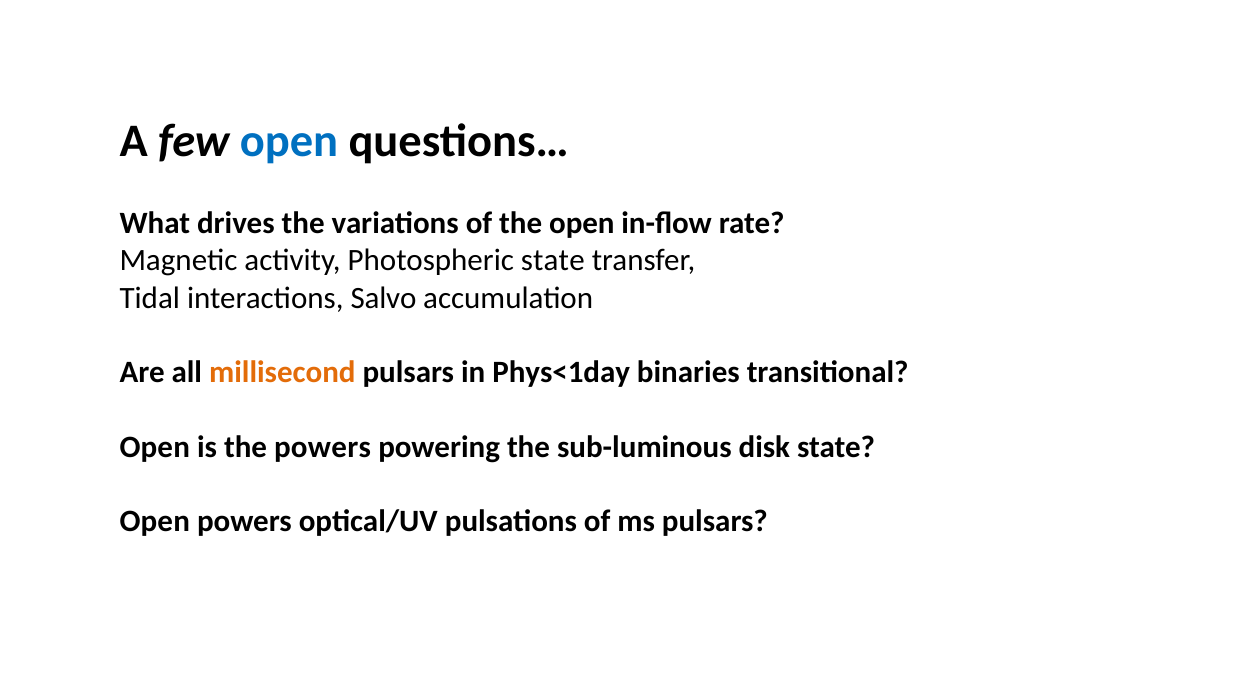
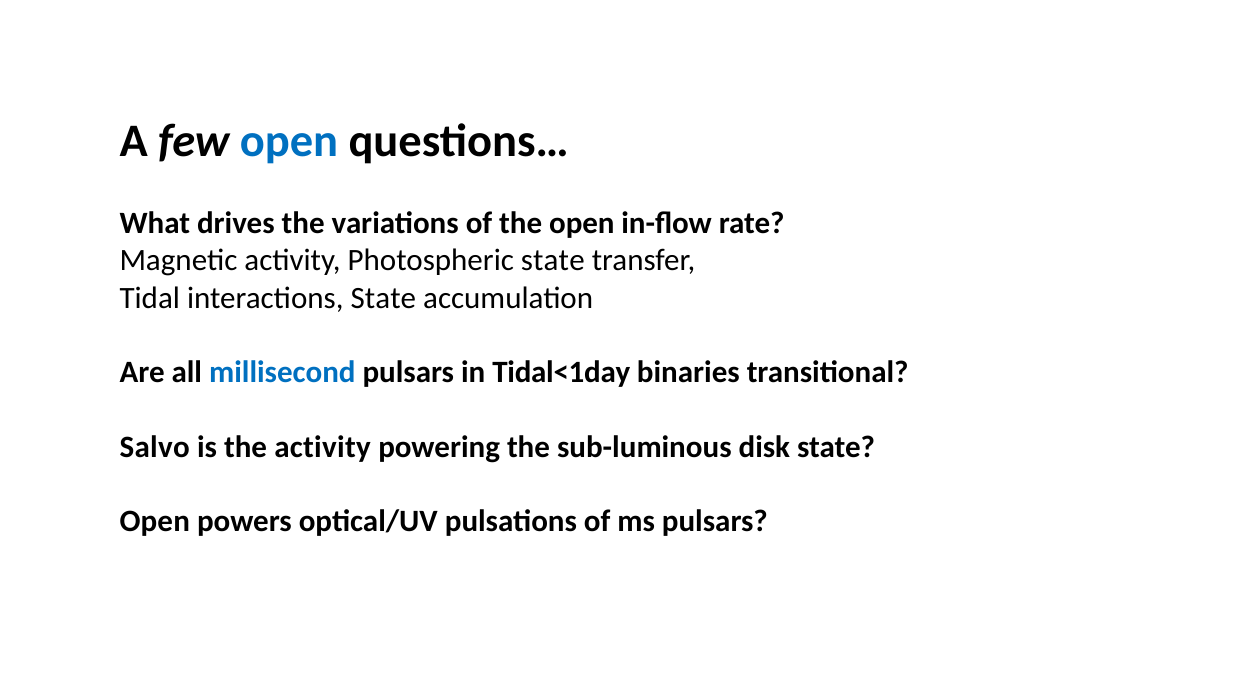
interactions Salvo: Salvo -> State (383, 298)
millisecond colour: orange -> blue (282, 372)
Phys<1day: Phys<1day -> Tidal<1day (561, 372)
Open: Open -> Salvo (155, 447)
the powers: powers -> activity (322, 447)
